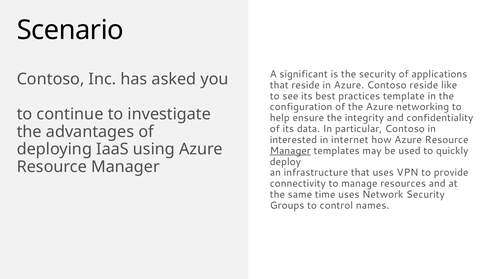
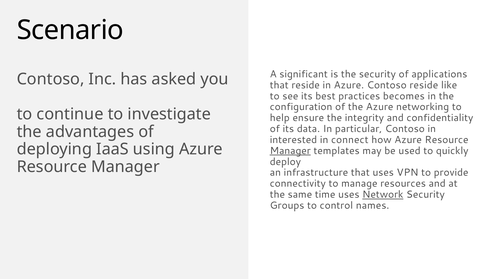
template: template -> becomes (404, 96)
internet: internet -> connect (350, 140)
Network underline: none -> present (383, 194)
